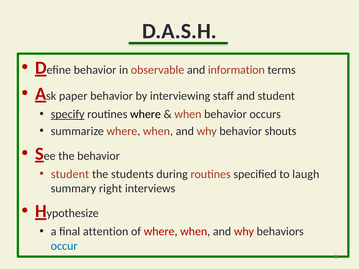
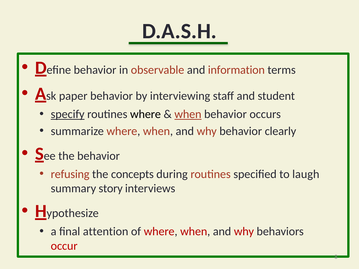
when underline: none -> present (188, 114)
shouts: shouts -> clearly (280, 131)
student: student -> refusing (70, 174)
students: students -> concepts (132, 174)
right: right -> story (111, 189)
occur colour: blue -> red (64, 246)
